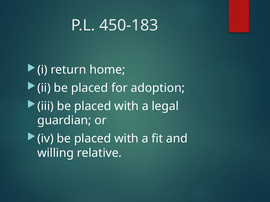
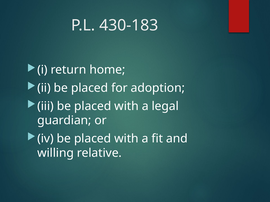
450-183: 450-183 -> 430-183 (129, 25)
